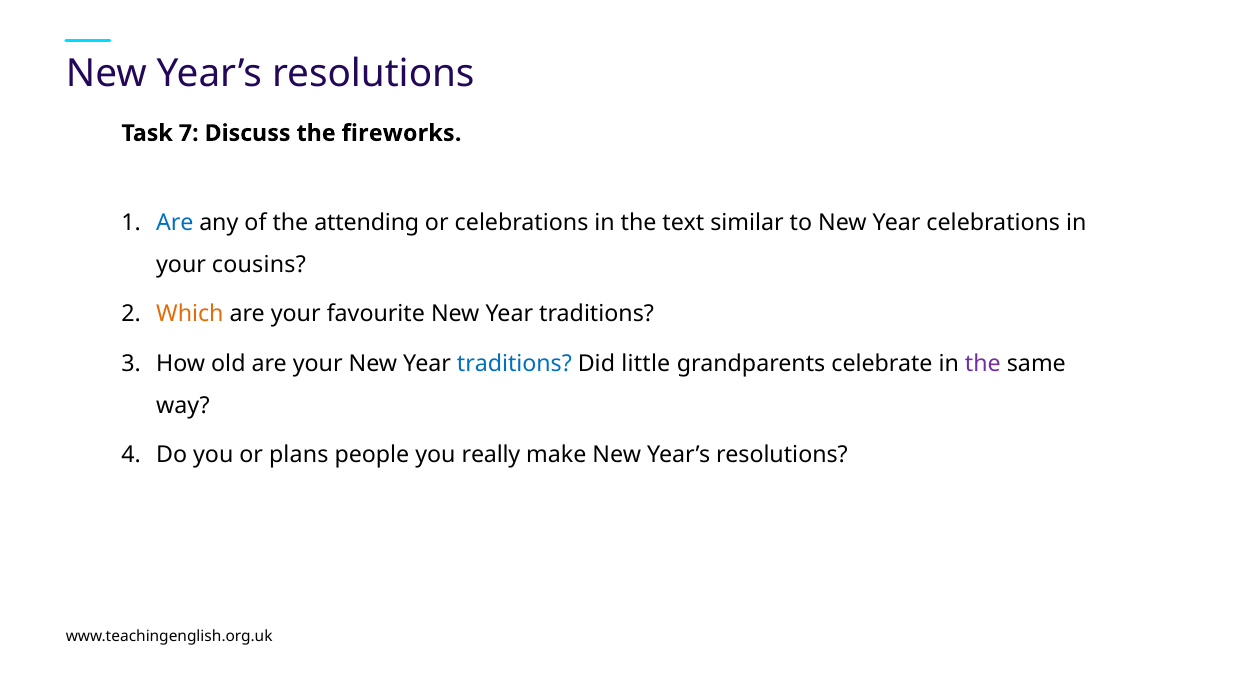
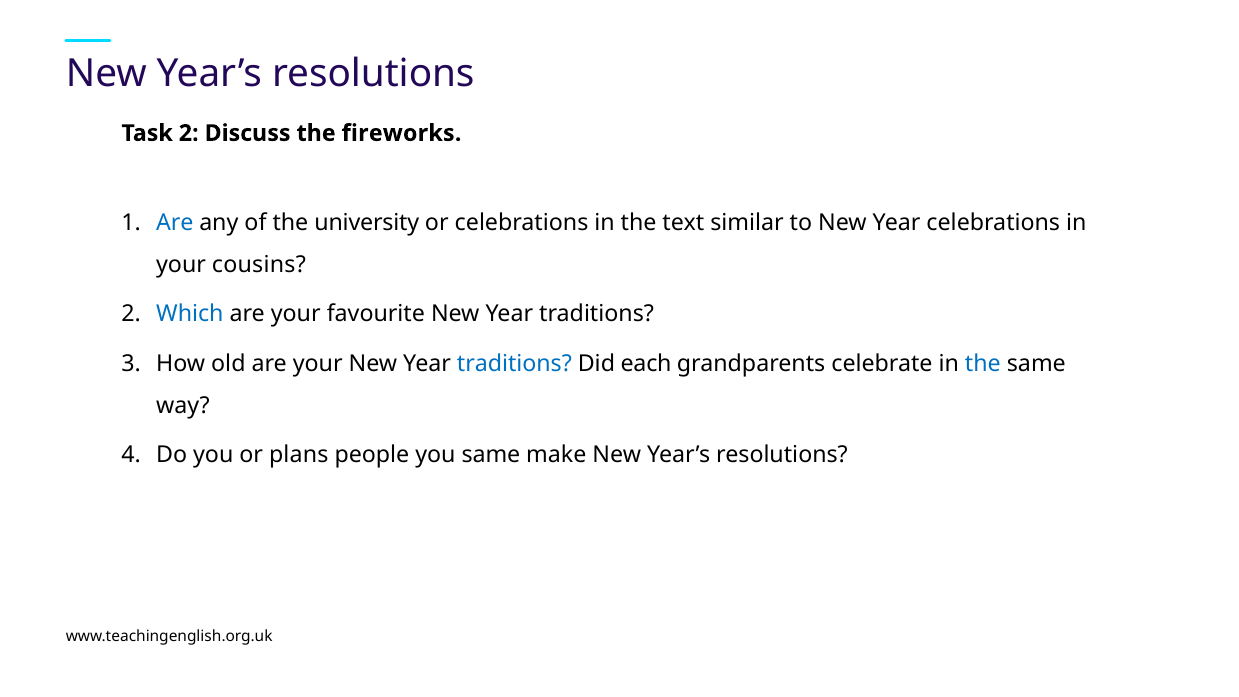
Task 7: 7 -> 2 (189, 133)
attending: attending -> university (367, 223)
Which colour: orange -> blue (190, 314)
little: little -> each (646, 364)
the colour: purple -> blue (983, 364)
you really: really -> same (491, 455)
